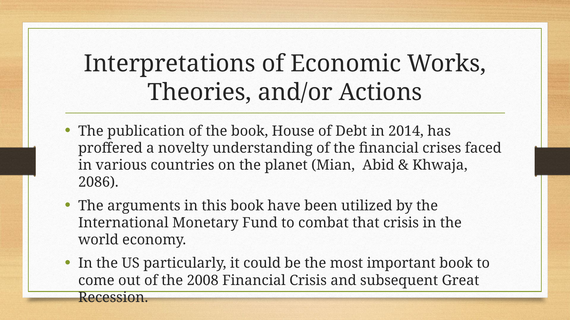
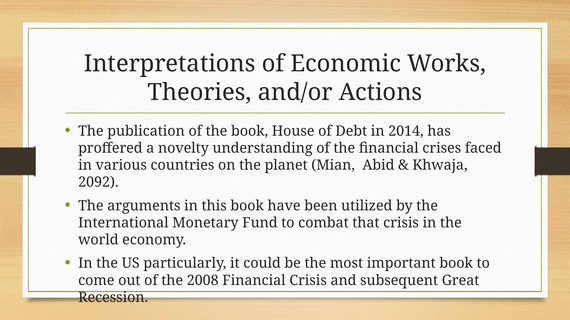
2086: 2086 -> 2092 (98, 183)
